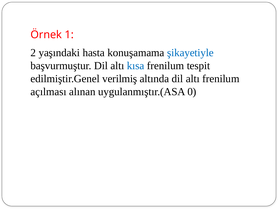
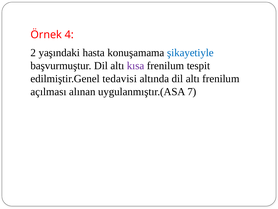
1: 1 -> 4 (69, 35)
kısa colour: blue -> purple (136, 66)
verilmiş: verilmiş -> tedavisi (120, 79)
0: 0 -> 7 (192, 91)
